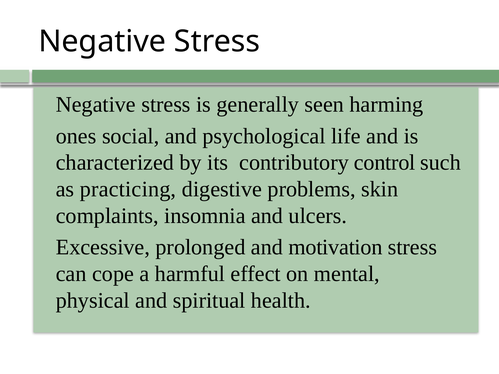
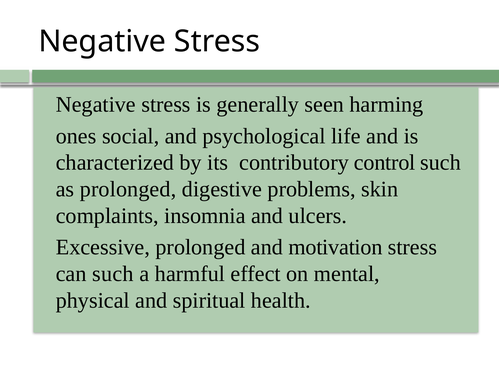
as practicing: practicing -> prolonged (128, 189)
can cope: cope -> such (113, 274)
